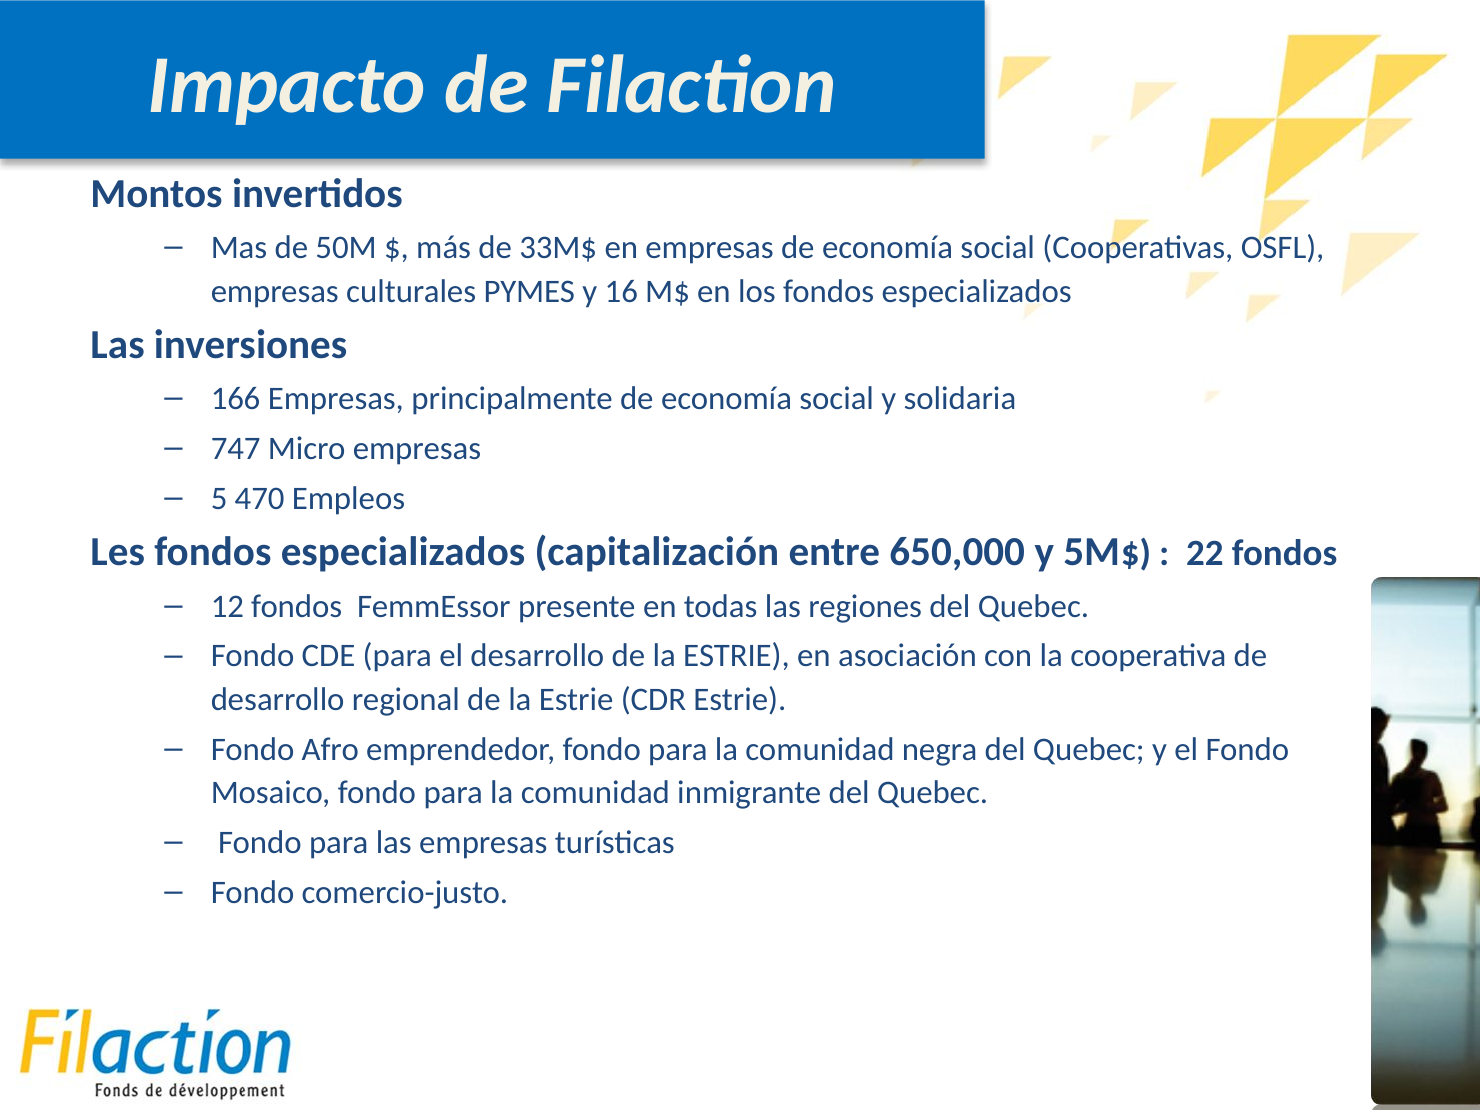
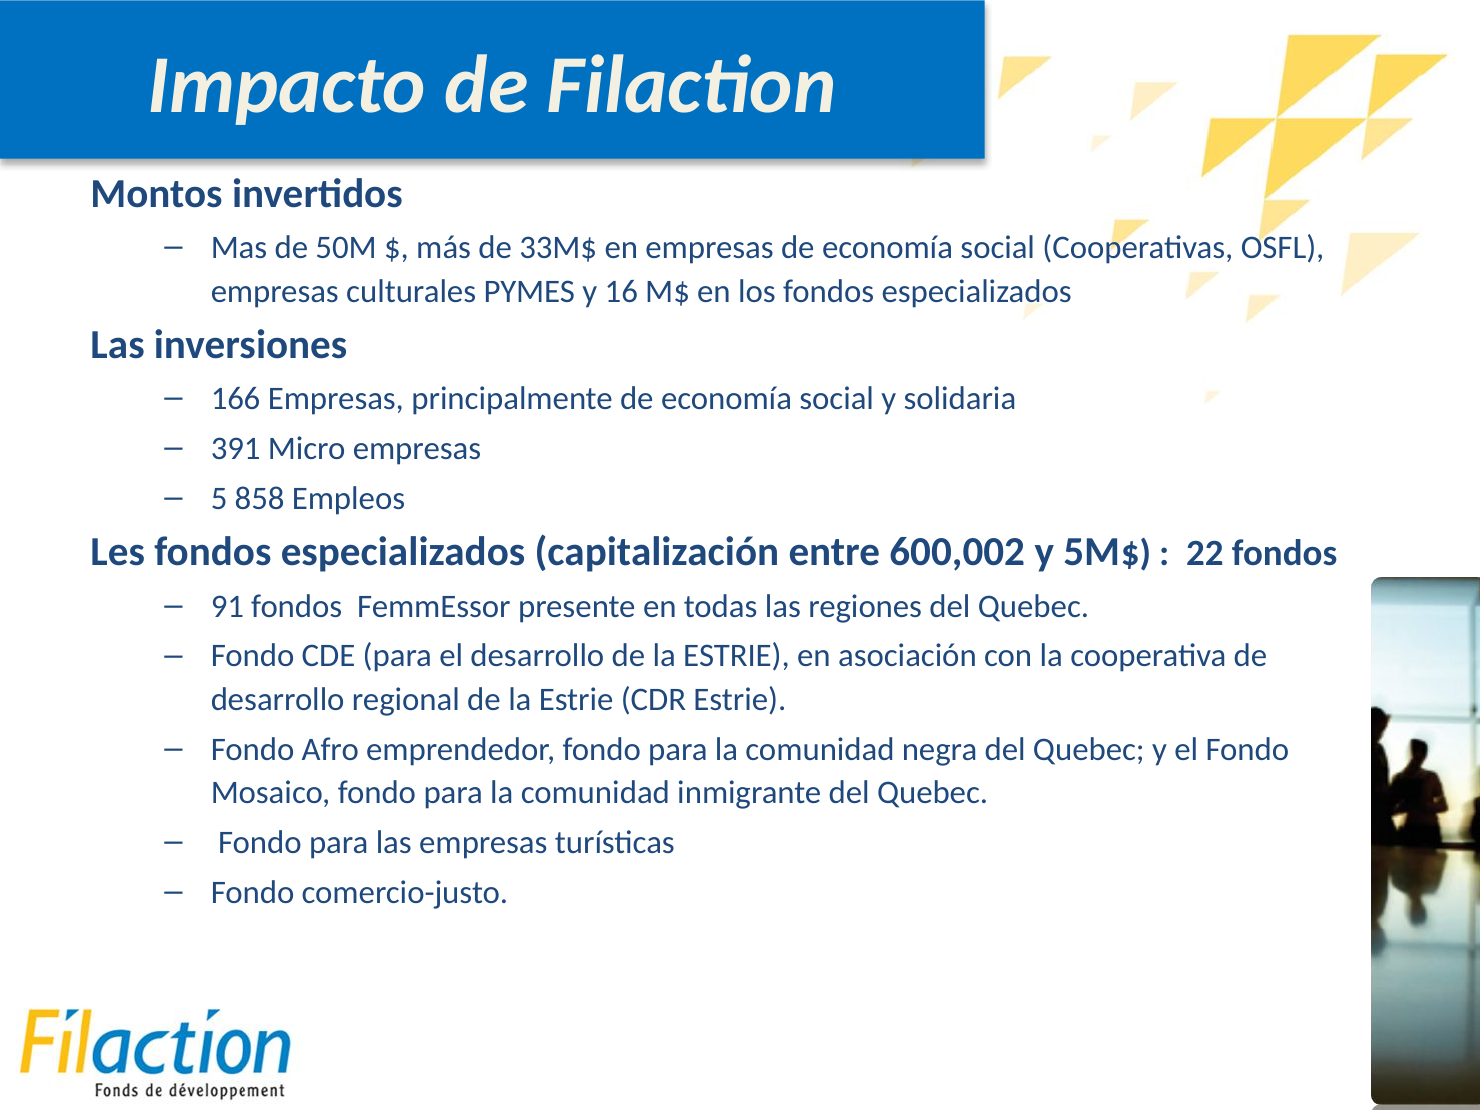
747: 747 -> 391 (236, 449)
470: 470 -> 858 (260, 499)
650,000: 650,000 -> 600,002 (957, 552)
12: 12 -> 91 (227, 606)
